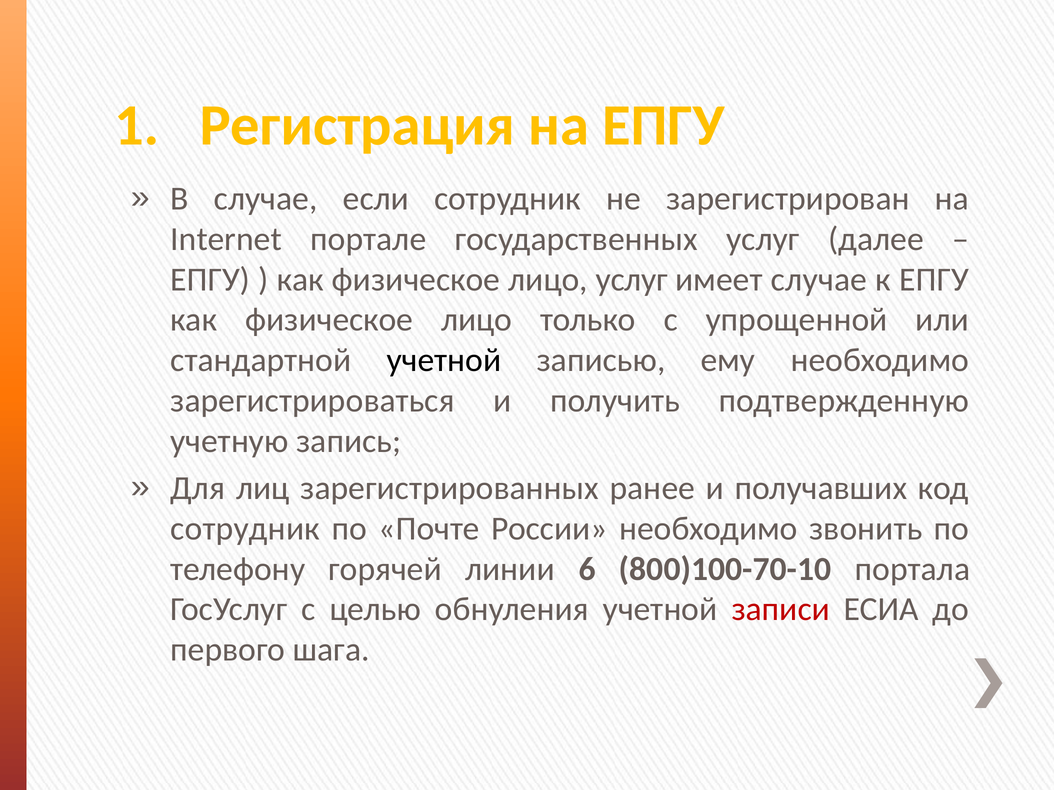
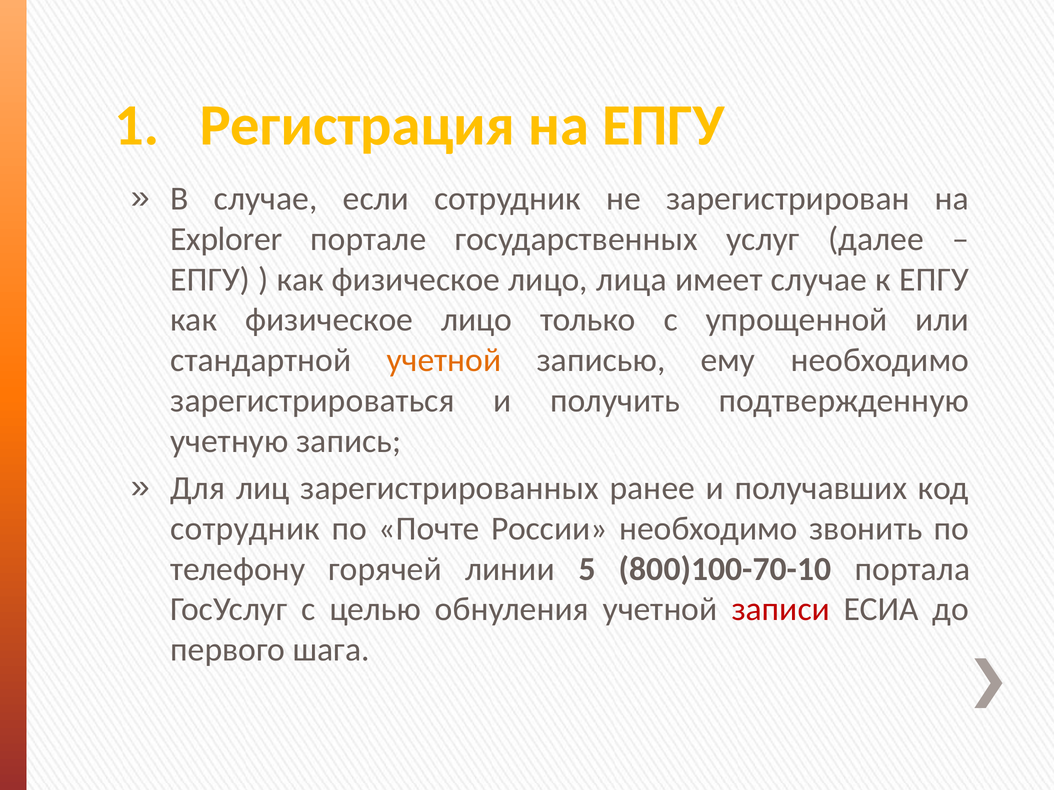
Internet: Internet -> Explorer (226, 239)
лицо услуг: услуг -> лица (631, 280)
учетной colour: black -> orange (444, 360)
6: 6 -> 5 (587, 569)
